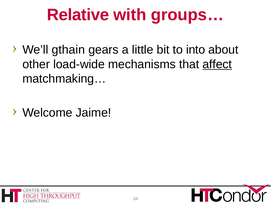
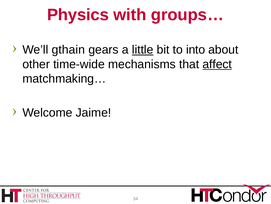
Relative: Relative -> Physics (78, 15)
little underline: none -> present (143, 50)
load-wide: load-wide -> time-wide (79, 64)
